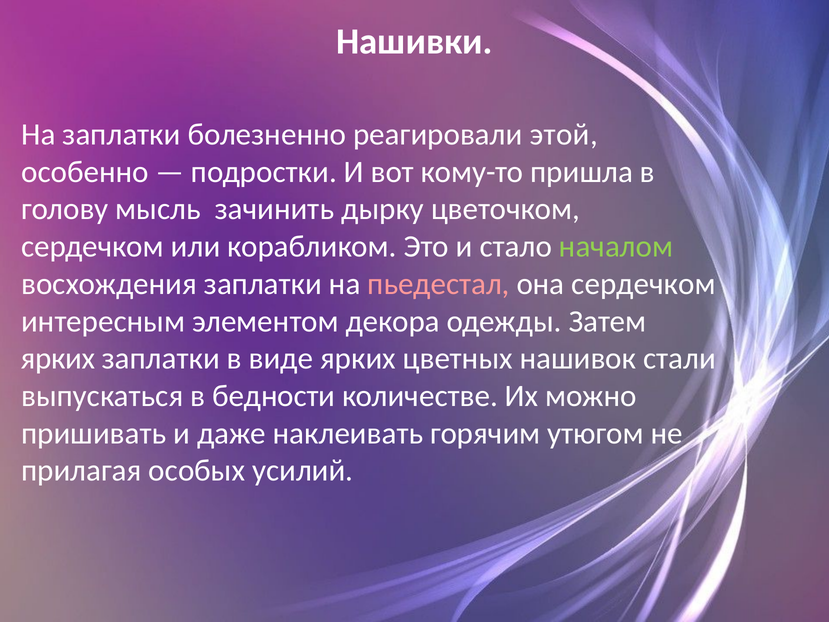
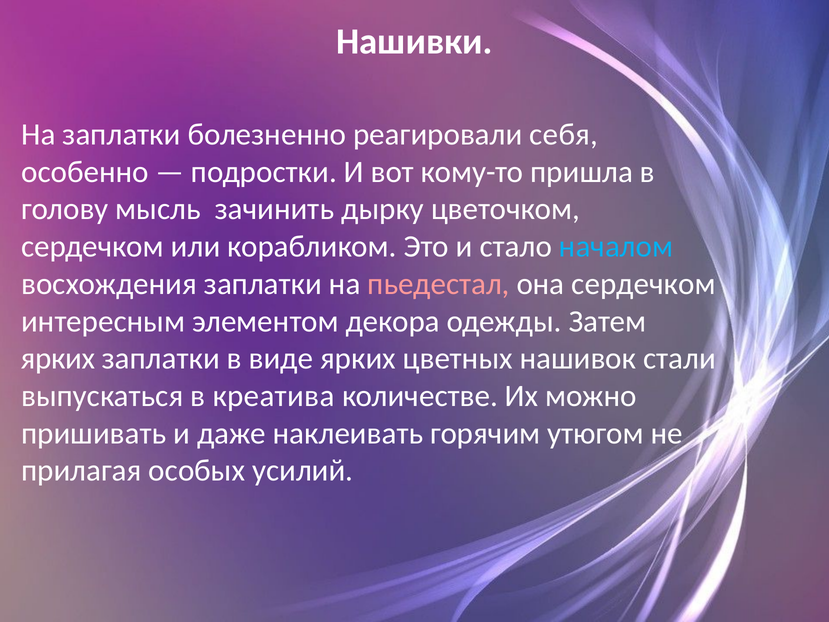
этой: этой -> себя (564, 134)
началом colour: light green -> light blue (616, 246)
бедности: бедности -> креатива (273, 396)
